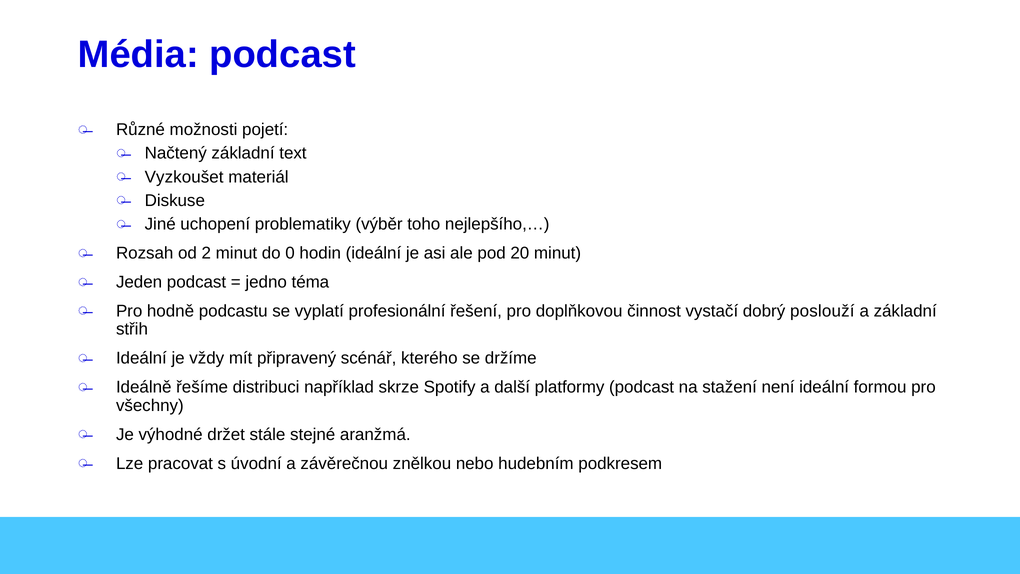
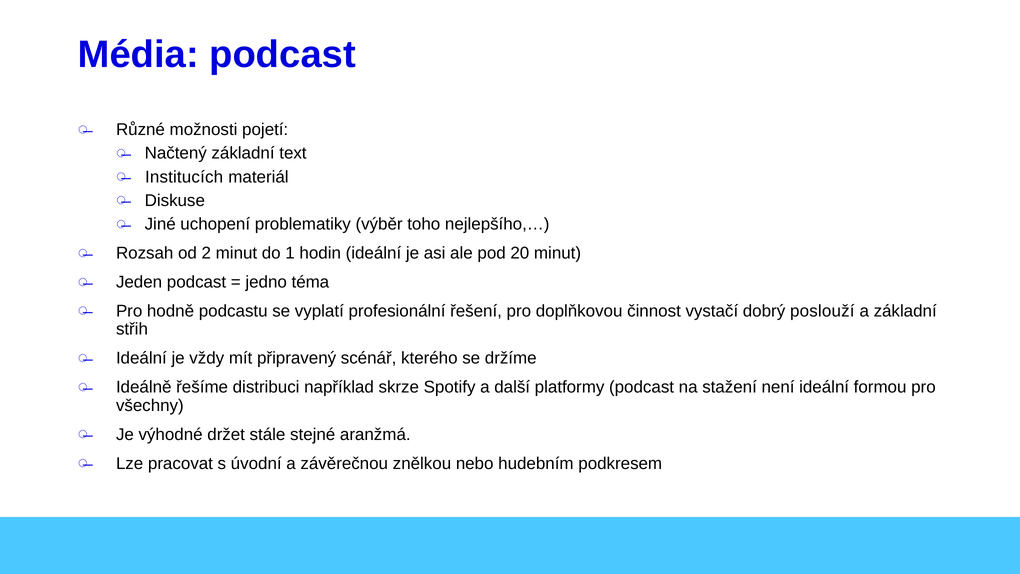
Vyzkoušet: Vyzkoušet -> Institucích (184, 177)
0: 0 -> 1 (290, 253)
